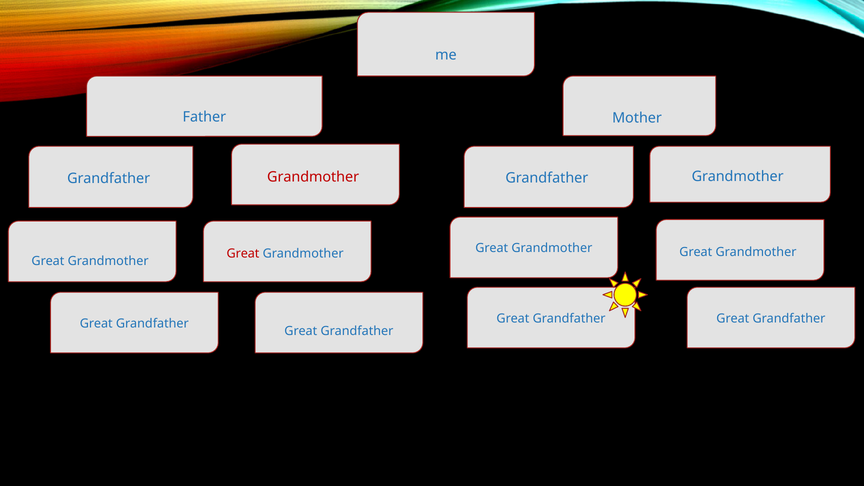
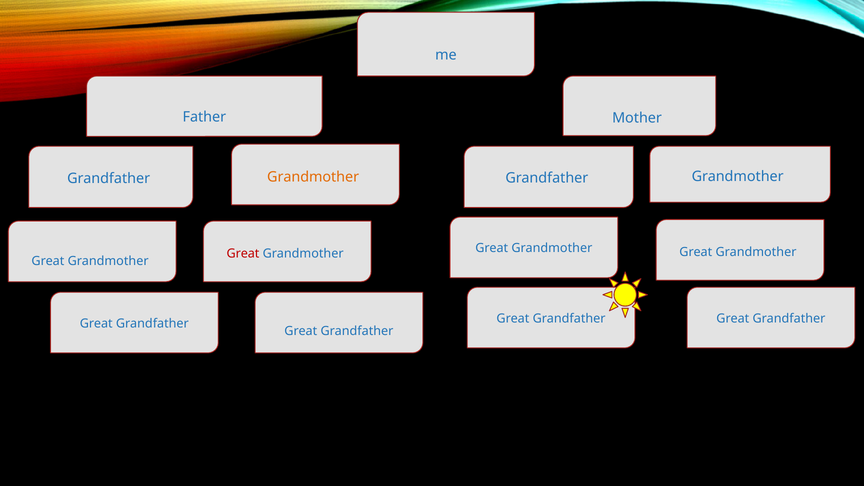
Grandmother colour: red -> orange (313, 177)
